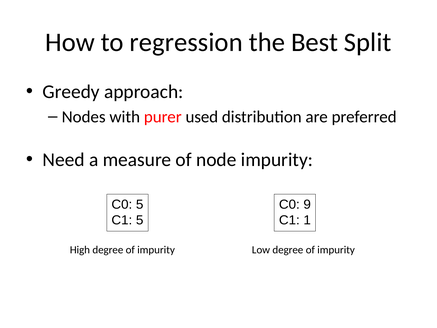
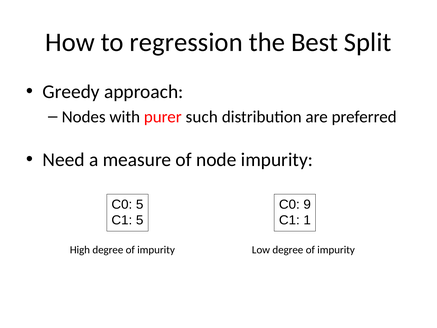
used: used -> such (202, 117)
